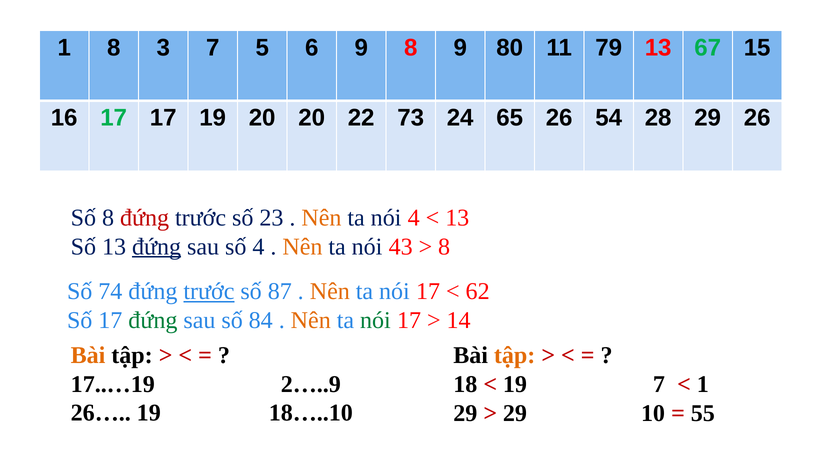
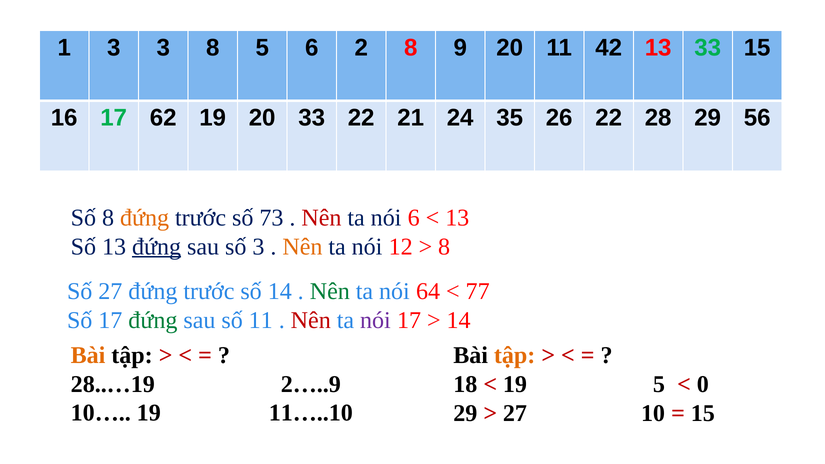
1 8: 8 -> 3 (114, 48)
3 7: 7 -> 8 (213, 48)
6 9: 9 -> 2 (361, 48)
9 80: 80 -> 20 (510, 48)
79: 79 -> 42 (609, 48)
13 67: 67 -> 33 (708, 48)
17 17: 17 -> 62 (163, 118)
20 20: 20 -> 33 (312, 118)
73: 73 -> 21 (411, 118)
65: 65 -> 35 (510, 118)
26 54: 54 -> 22 (609, 118)
29 26: 26 -> 56 (757, 118)
đứng colour: red -> orange (145, 218)
23: 23 -> 73 (271, 218)
Nên colour: orange -> red (321, 218)
nói 4: 4 -> 6 (414, 218)
số 4: 4 -> 3 (258, 247)
43: 43 -> 12 (401, 247)
Số 74: 74 -> 27 (110, 292)
trước underline: present -> none (209, 292)
số 87: 87 -> 14 (280, 292)
Nên colour: orange -> green (330, 292)
17: 17 -> 64 (428, 292)
62: 62 -> 77 (478, 292)
số 84: 84 -> 11 (261, 320)
Nên colour: orange -> red (311, 320)
nói colour: green -> purple (375, 320)
17..…19: 17..…19 -> 28..…19 (113, 384)
19 7: 7 -> 5 (659, 384)
1: 1 -> 0 (703, 384)
26…: 26… -> 10… (101, 413)
18…..10: 18…..10 -> 11…..10 (311, 413)
29: 29 -> 27 (515, 413)
55: 55 -> 15 (703, 413)
